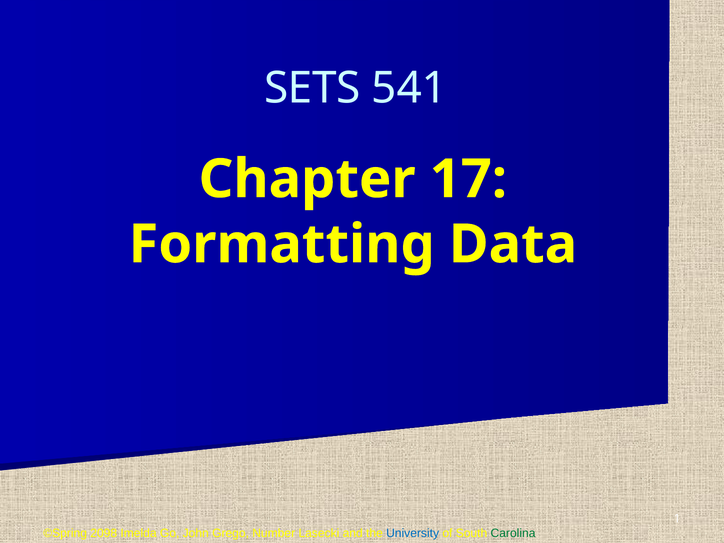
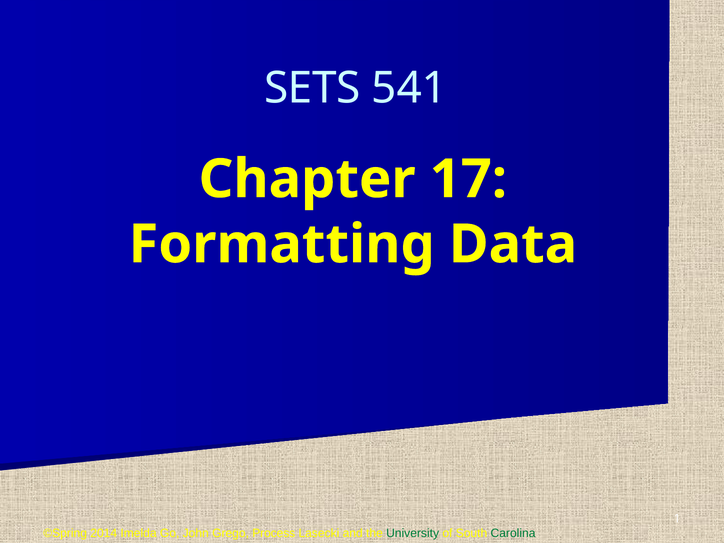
2098: 2098 -> 2014 (104, 533)
Number: Number -> Process (274, 533)
University colour: blue -> green (413, 533)
